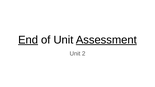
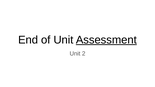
End underline: present -> none (28, 40)
